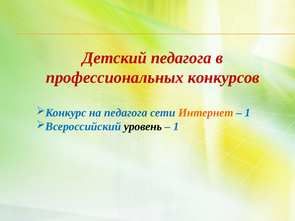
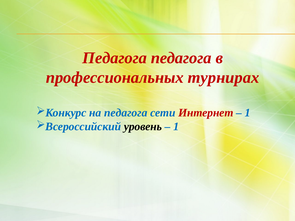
Детский: Детский -> Педагога (115, 58)
конкурсов: конкурсов -> турнирах (224, 78)
Интернет colour: orange -> red (206, 113)
